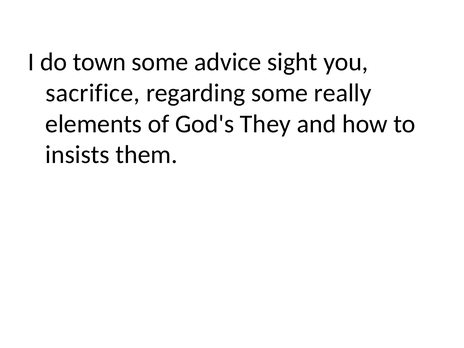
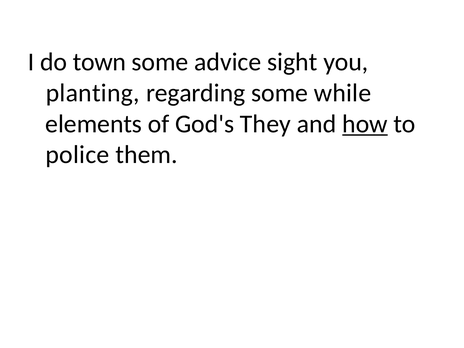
sacrifice: sacrifice -> planting (93, 93)
really: really -> while (343, 93)
how underline: none -> present (365, 124)
insists: insists -> police (77, 155)
